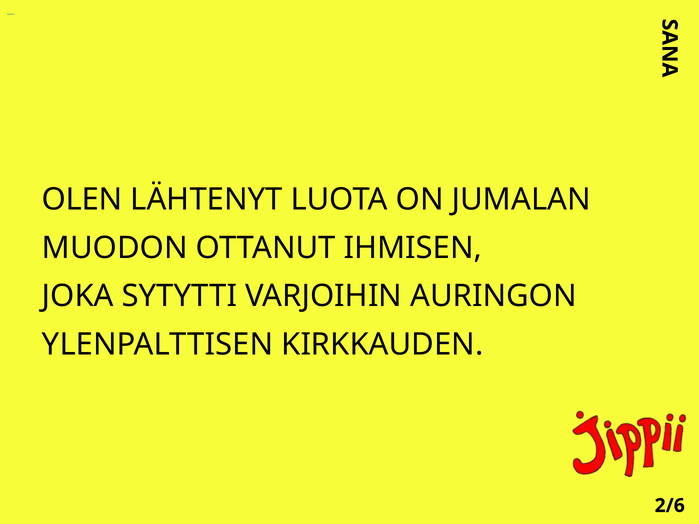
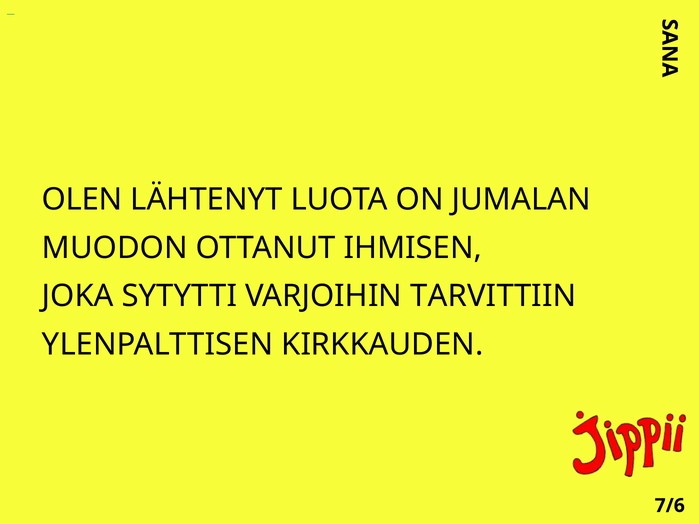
AURINGON: AURINGON -> TARVITTIIN (493, 296)
2/6: 2/6 -> 7/6 (670, 506)
